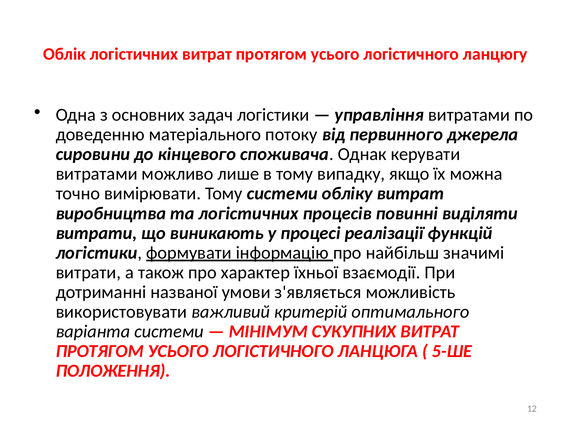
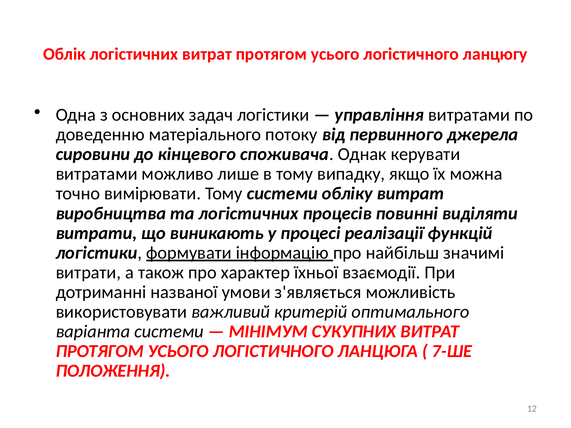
5-ШЕ: 5-ШЕ -> 7-ШЕ (452, 351)
